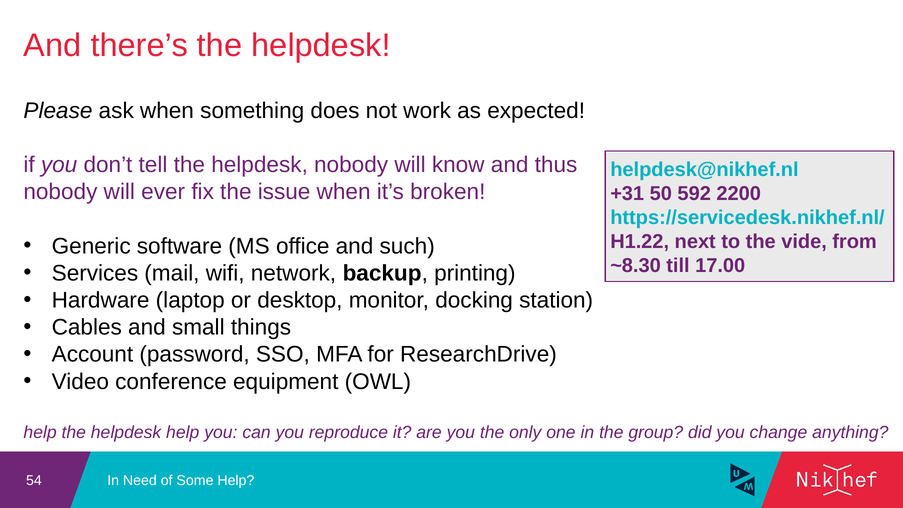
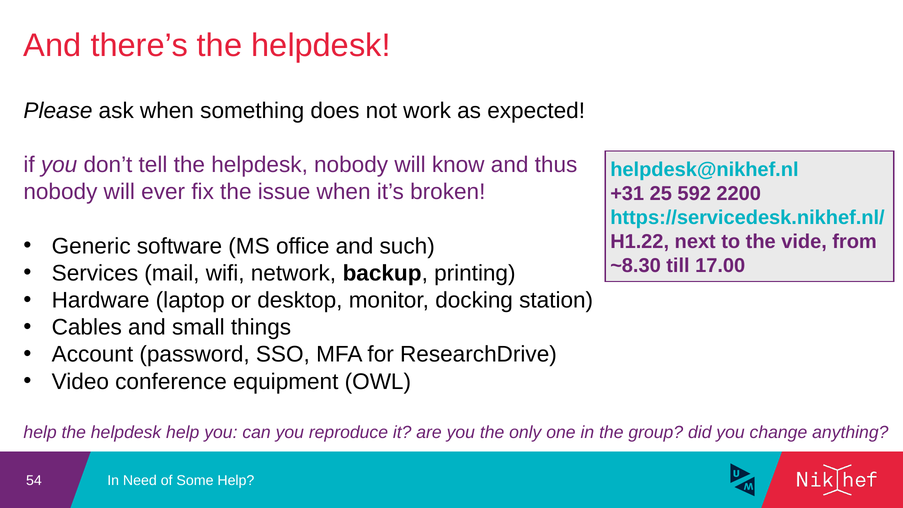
50: 50 -> 25 (661, 194)
